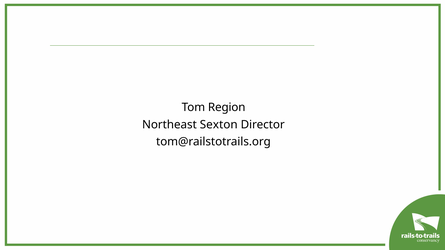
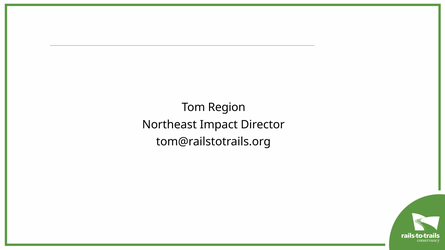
Sexton: Sexton -> Impact (219, 125)
